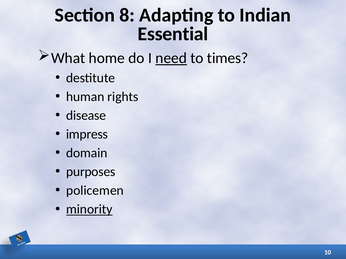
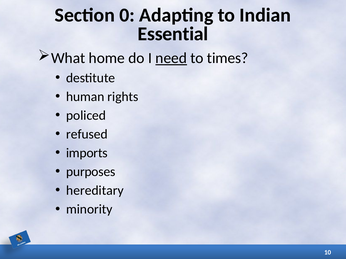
8: 8 -> 0 (127, 15)
disease: disease -> policed (86, 116)
impress: impress -> refused (87, 134)
domain: domain -> imports (87, 153)
policemen: policemen -> hereditary (95, 191)
minority underline: present -> none (89, 210)
